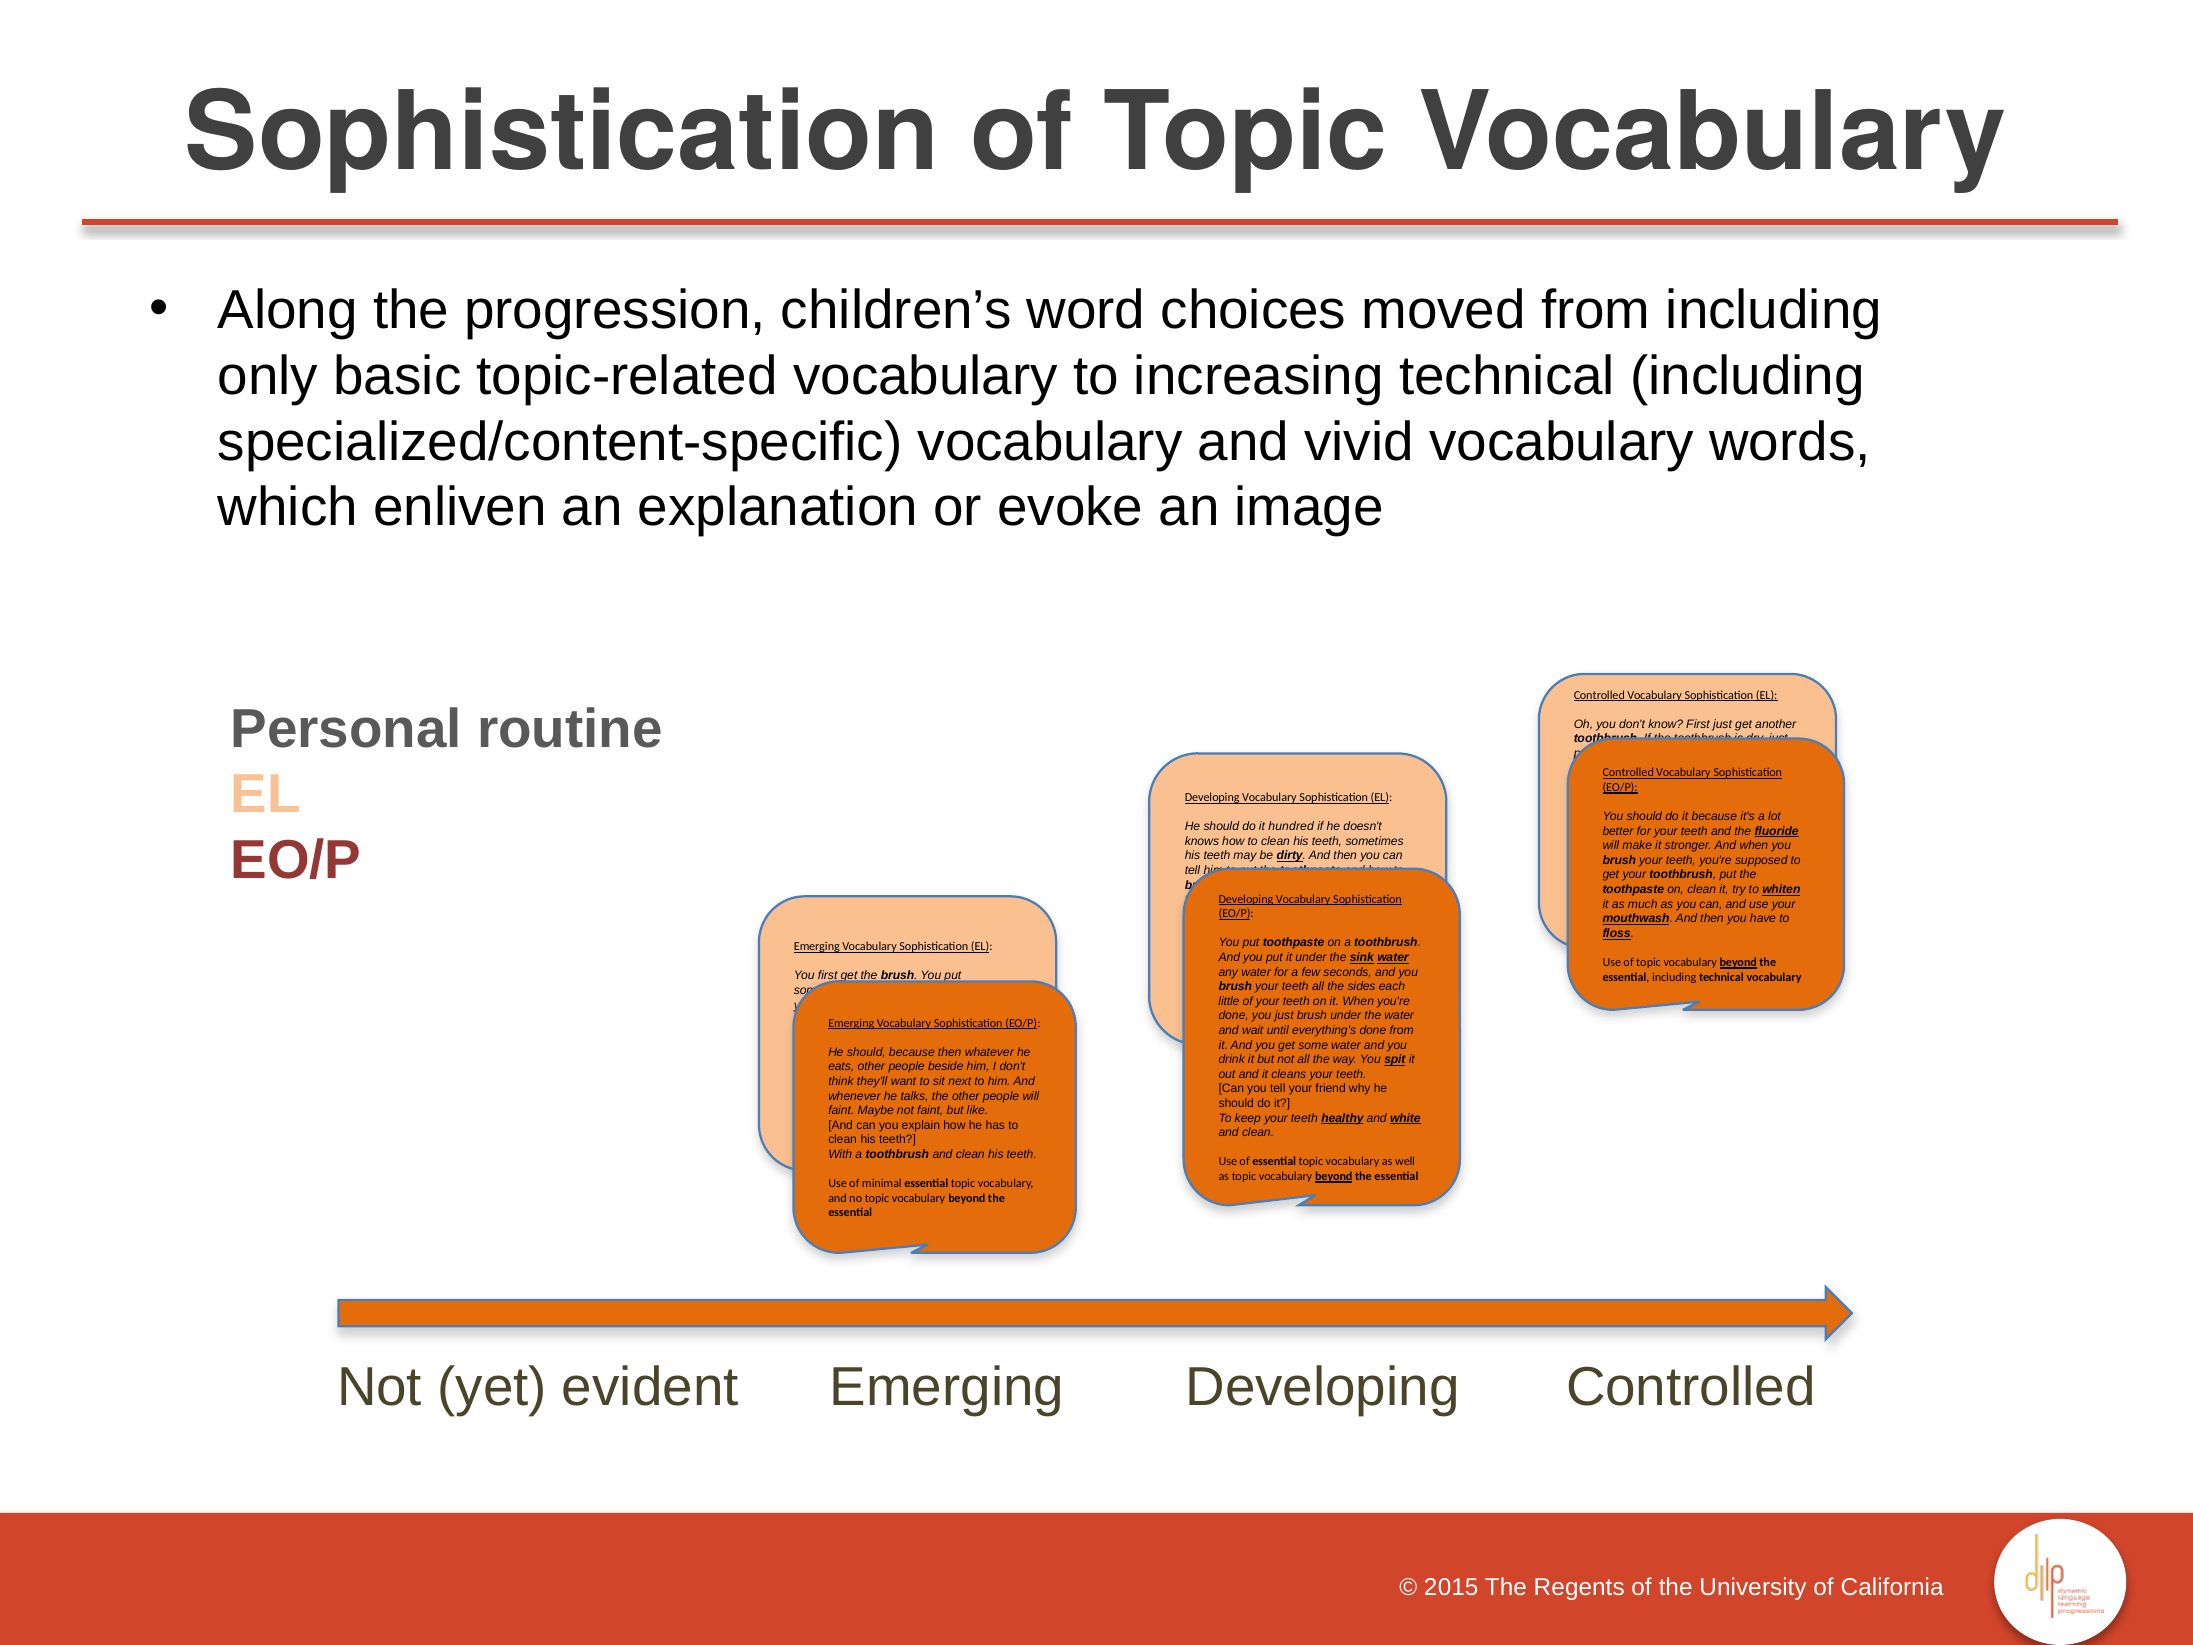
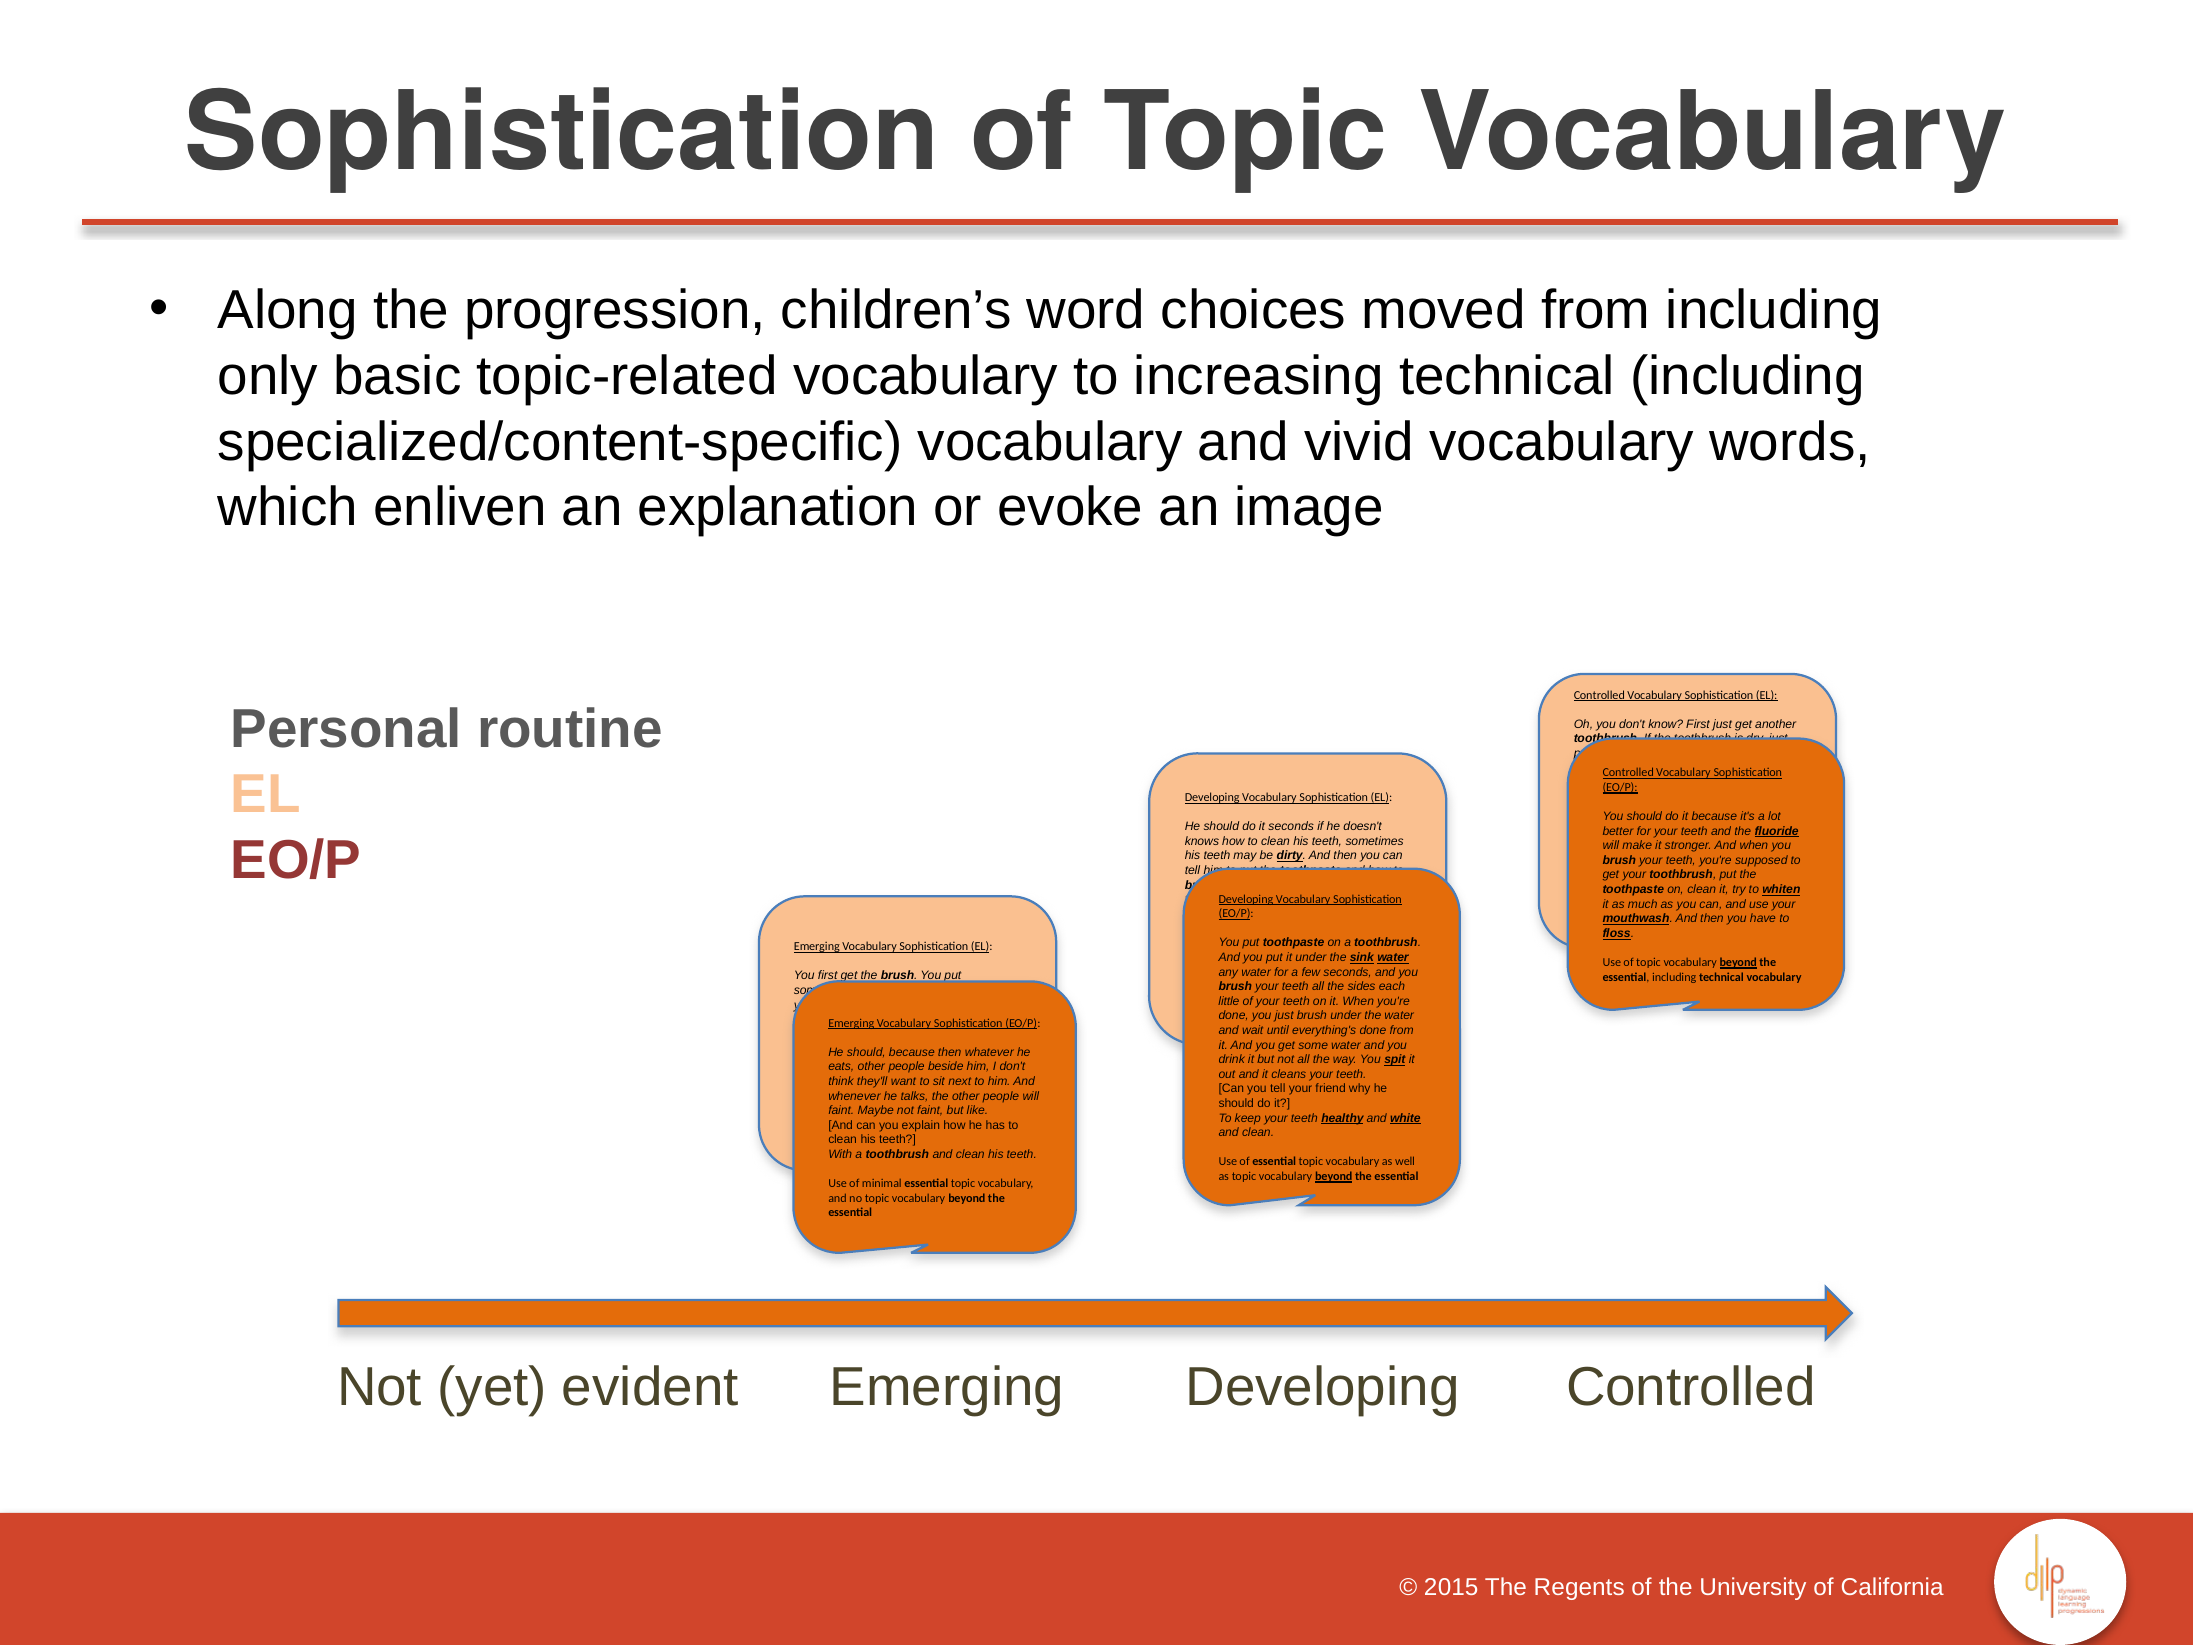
it hundred: hundred -> seconds (1291, 827)
